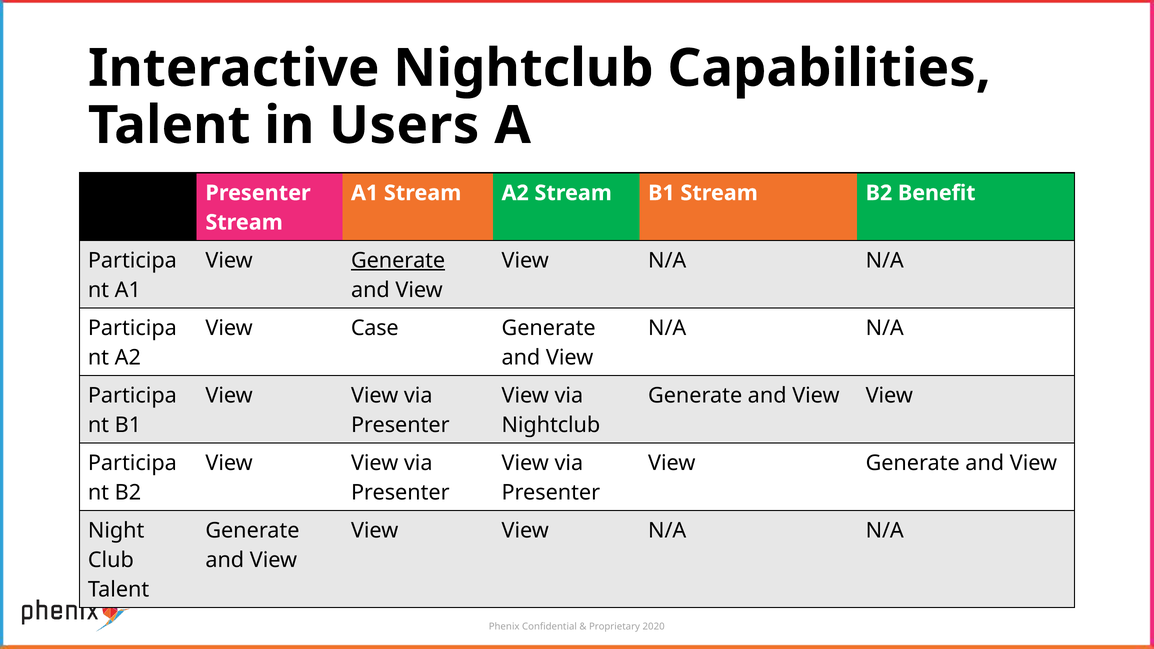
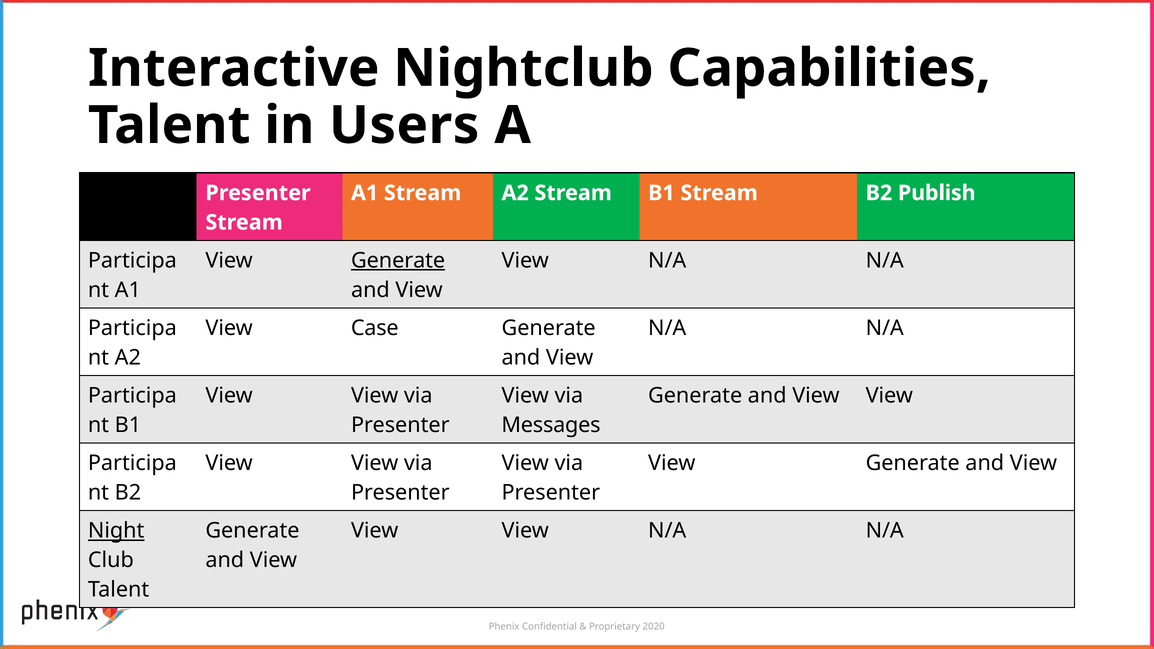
Benefit: Benefit -> Publish (937, 193)
Nightclub: Nightclub -> Messages (551, 425)
Night underline: none -> present (116, 531)
